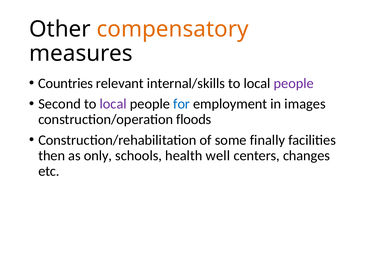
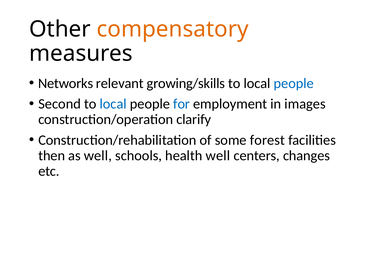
Countries: Countries -> Networks (66, 83)
internal/skills: internal/skills -> growing/skills (186, 83)
people colour: purple -> blue (294, 83)
local colour: purple -> blue (113, 104)
floods: floods -> clarify (194, 119)
finally: finally -> forest (267, 140)
as only: only -> well (98, 155)
